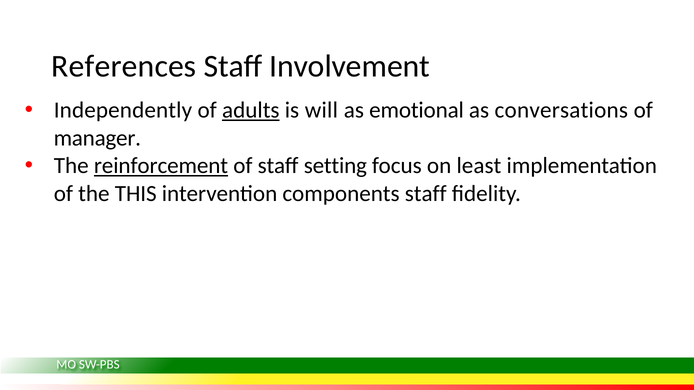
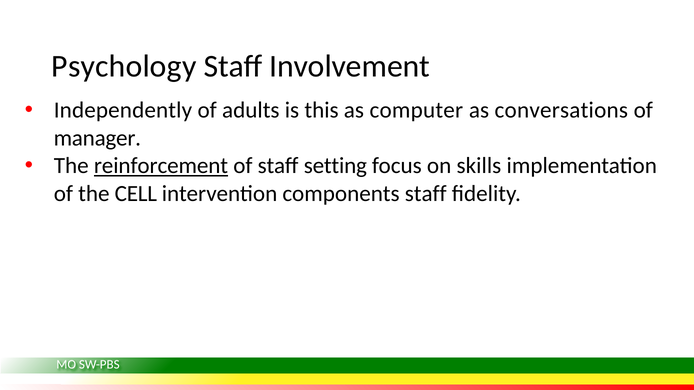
References: References -> Psychology (124, 66)
adults underline: present -> none (251, 110)
will: will -> this (322, 110)
emotional: emotional -> computer (416, 110)
least: least -> skills (479, 166)
THIS: THIS -> CELL (136, 194)
